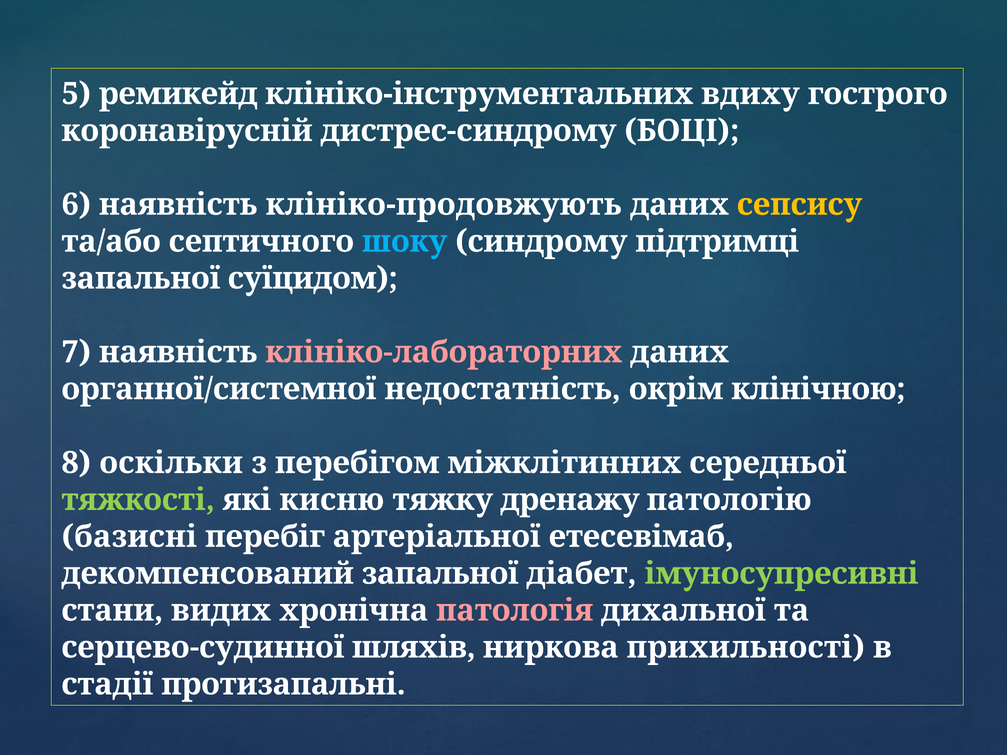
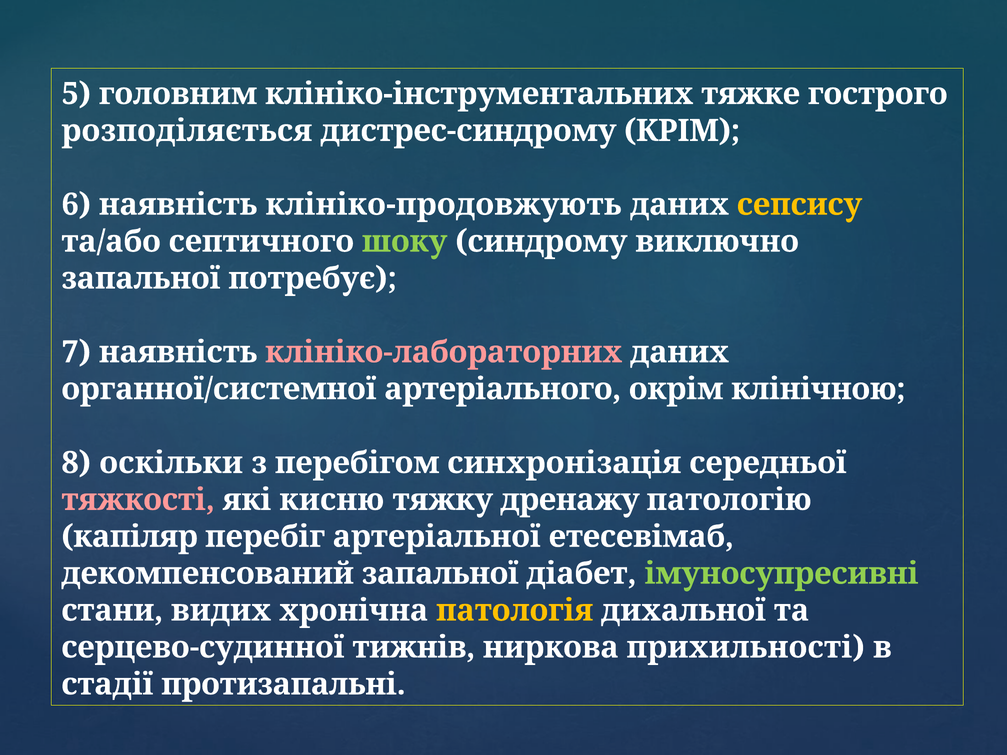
ремикейд: ремикейд -> головним (178, 94)
вдиху: вдиху -> тяжке (751, 94)
коронавірусній: коронавірусній -> розподіляється (187, 131)
БОЦІ: БОЦІ -> КРІМ (682, 131)
шоку colour: light blue -> light green (405, 242)
підтримці: підтримці -> виключно (717, 242)
суїцидом: суїцидом -> потребує (313, 278)
недостатність: недостатність -> артеріального (503, 389)
міжклітинних: міжклітинних -> синхронізація (564, 463)
тяжкості colour: light green -> pink (138, 500)
базисні: базисні -> капіляр (130, 537)
патологія colour: pink -> yellow (515, 611)
шляхів: шляхів -> тижнів (414, 648)
